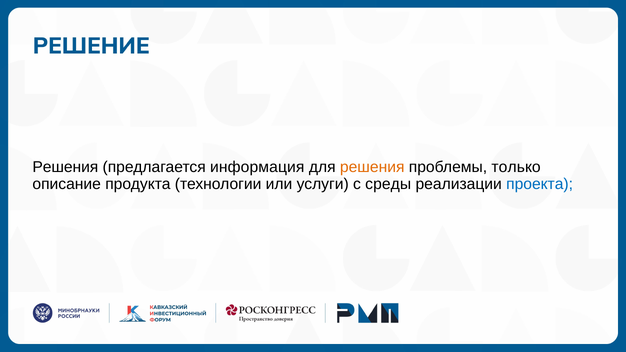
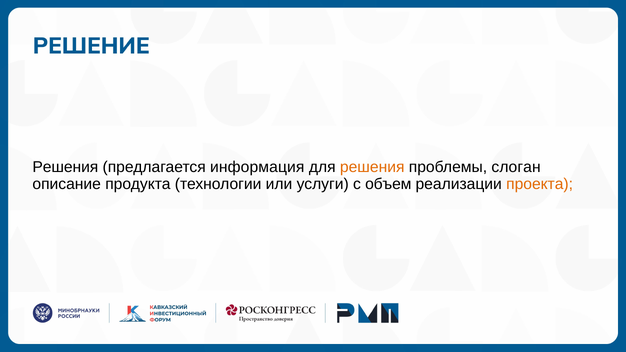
только: только -> слоган (516, 167)
среды: среды -> объем (388, 184)
проекта colour: blue -> orange (540, 184)
